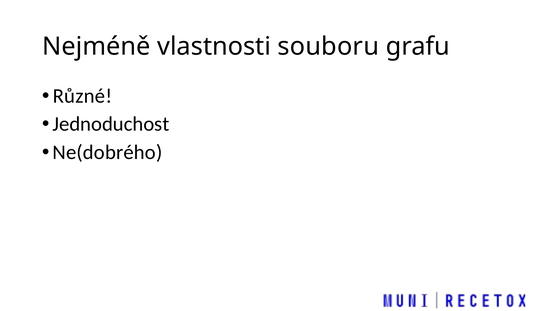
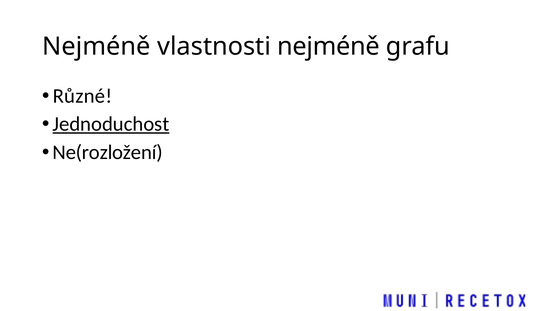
vlastnosti souboru: souboru -> nejméně (328, 46)
Jednoduchost underline: none -> present (111, 124)
Ne(dobrého: Ne(dobrého -> Ne(rozložení (108, 152)
